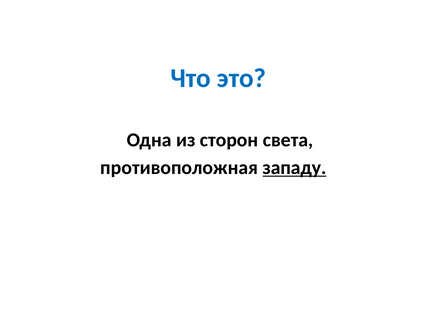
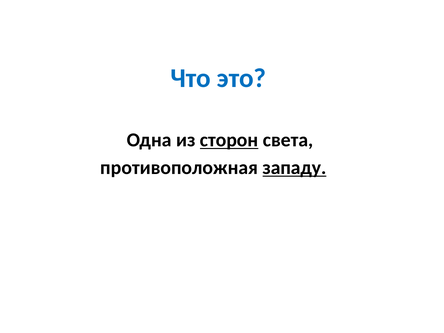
сторон underline: none -> present (229, 140)
